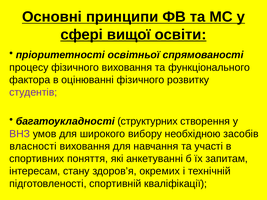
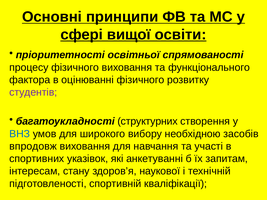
ВНЗ colour: purple -> blue (20, 134)
власності: власності -> впродовж (33, 146)
поняття: поняття -> указівок (88, 159)
окремих: окремих -> наукової (160, 171)
